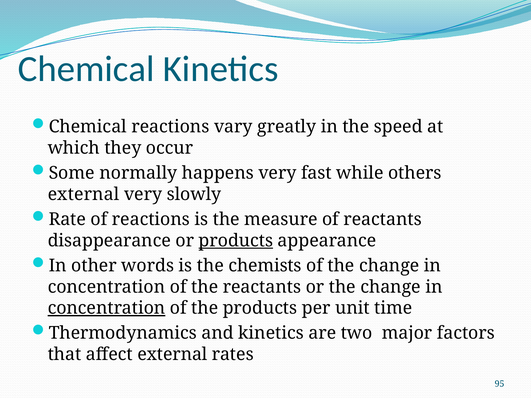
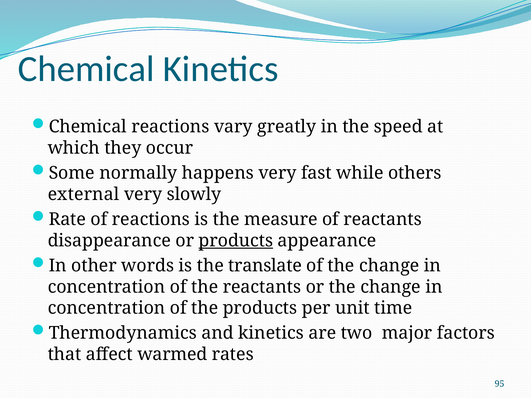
chemists: chemists -> translate (265, 266)
concentration underline: present -> none (107, 308)
affect external: external -> warmed (172, 355)
